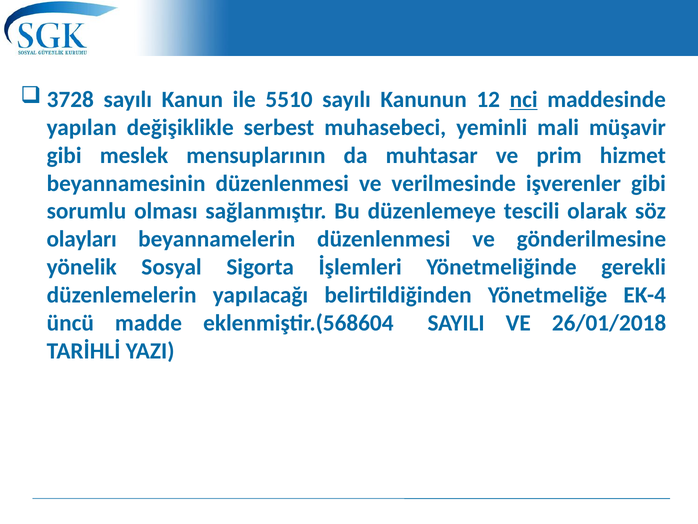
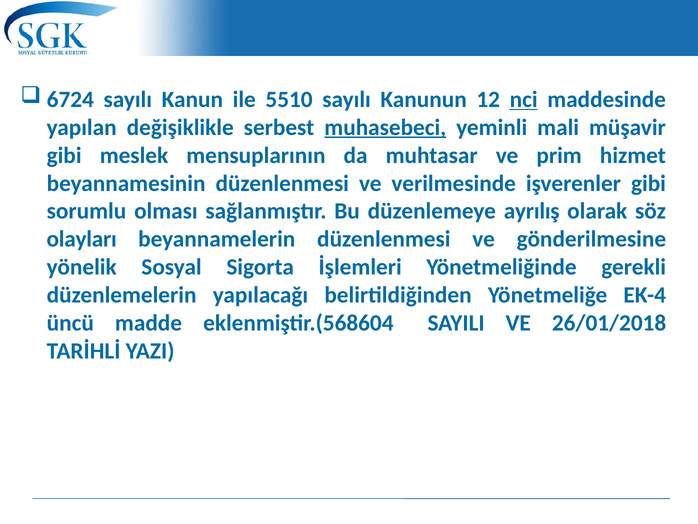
3728: 3728 -> 6724 (70, 99)
muhasebeci underline: none -> present (385, 127)
tescili: tescili -> ayrılış (532, 211)
